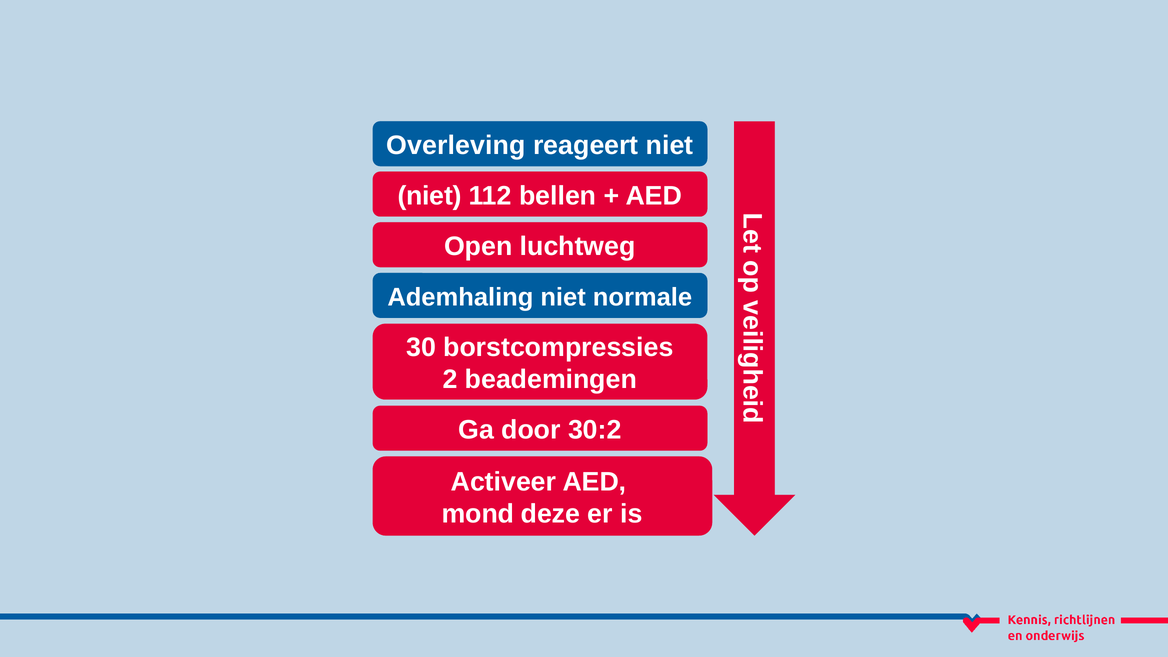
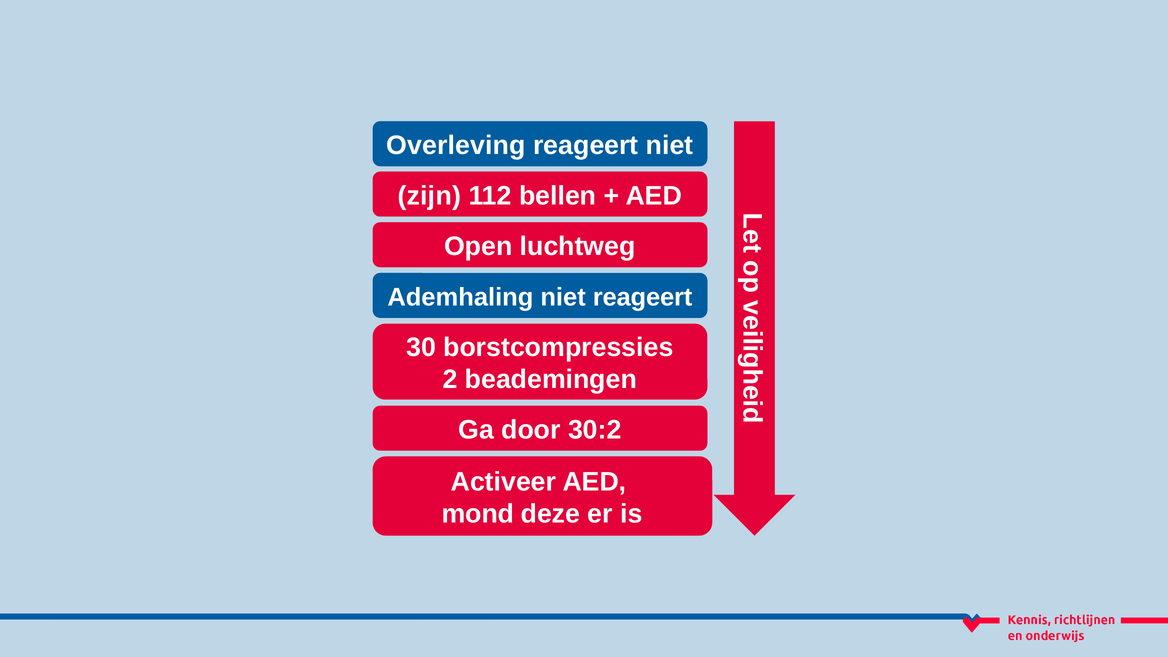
niet: niet -> zijn (429, 196)
niet normale: normale -> reageert (643, 297)
